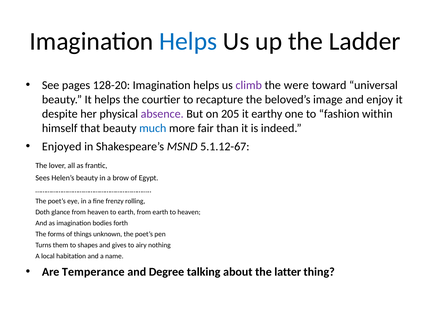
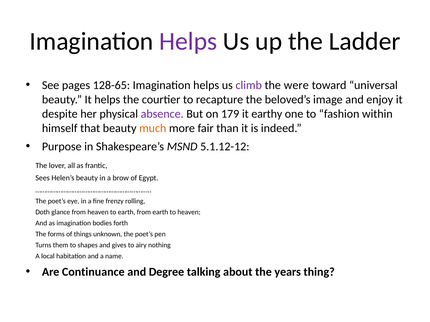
Helps colour: blue -> purple (188, 42)
128-20: 128-20 -> 128-65 (111, 85)
205: 205 -> 179 (230, 114)
much colour: blue -> orange (153, 128)
Enjoyed: Enjoyed -> Purpose (62, 147)
5.1.12-67: 5.1.12-67 -> 5.1.12-12 (225, 147)
Temperance: Temperance -> Continuance (93, 272)
latter: latter -> years (288, 272)
